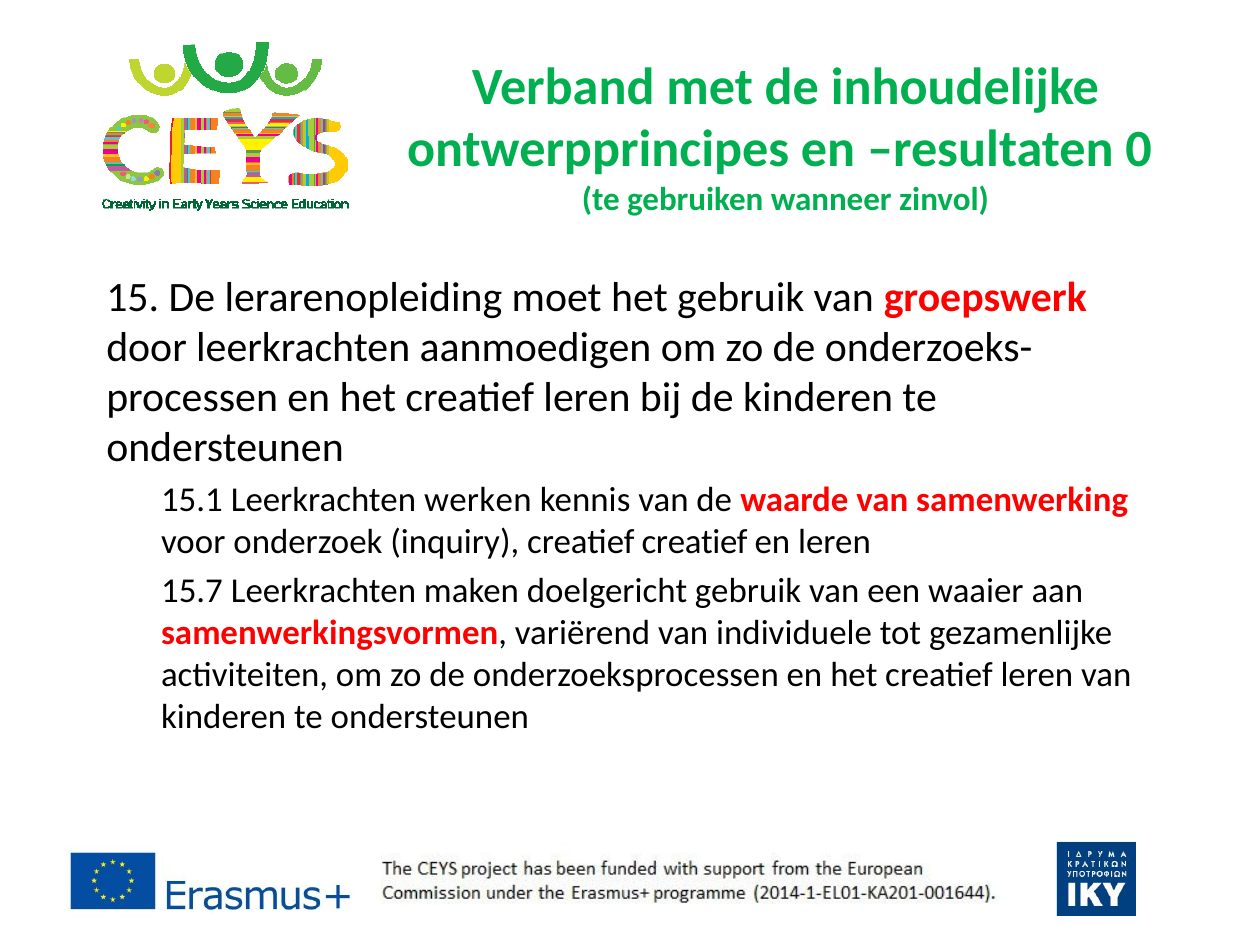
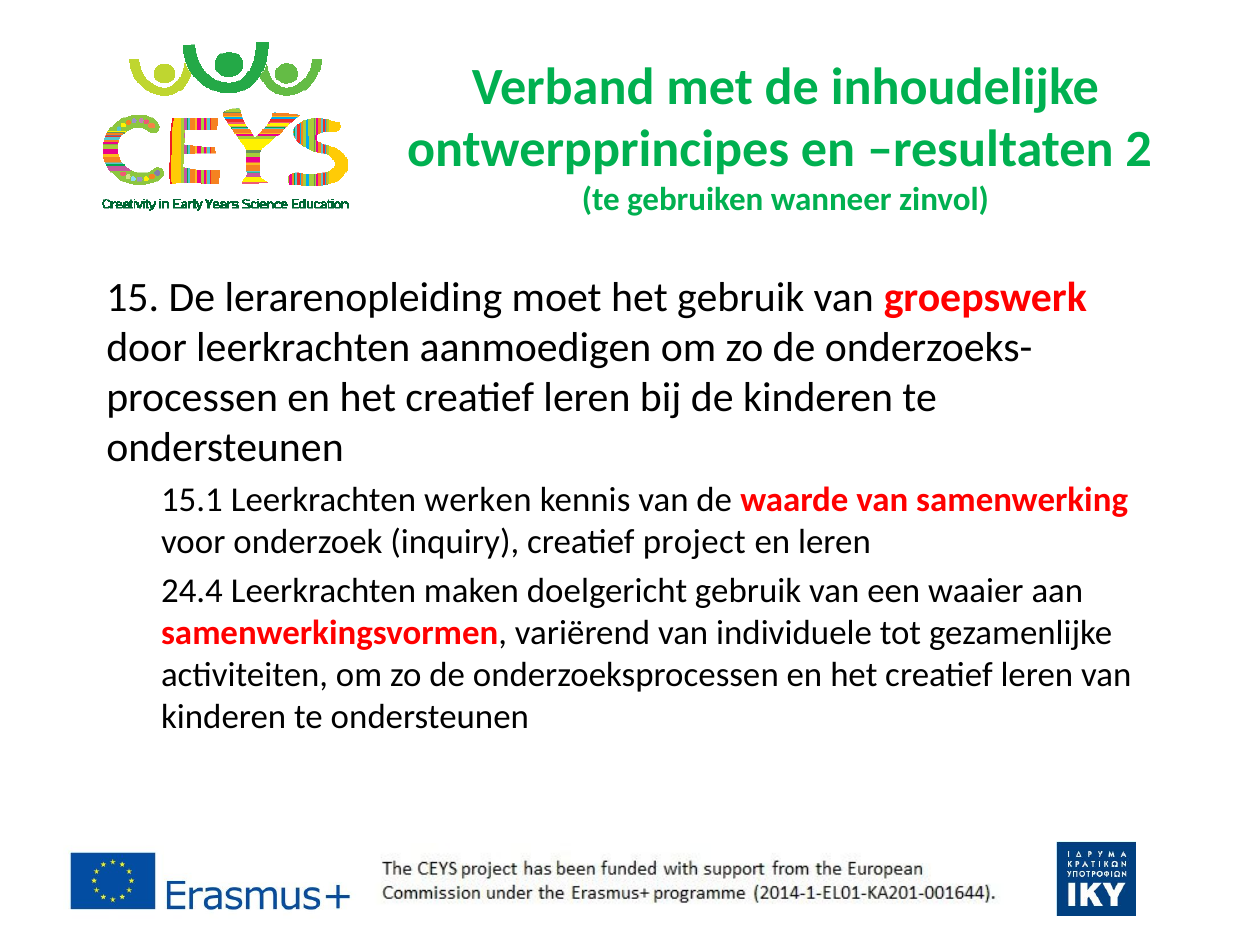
0: 0 -> 2 (1139, 150)
creatief creatief: creatief -> project (694, 542)
15.7: 15.7 -> 24.4 (192, 591)
